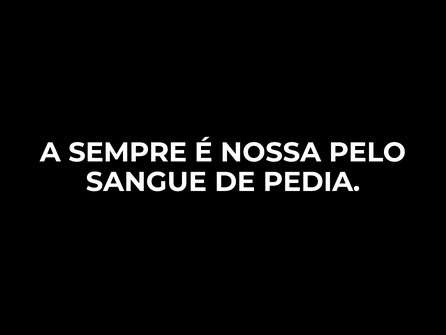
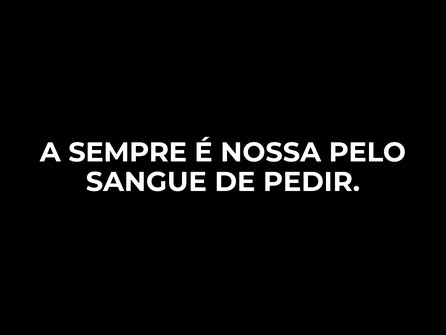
PEDIA: PEDIA -> PEDIR (311, 182)
